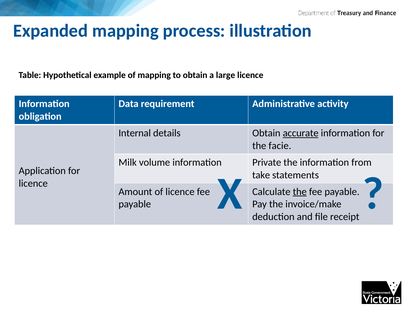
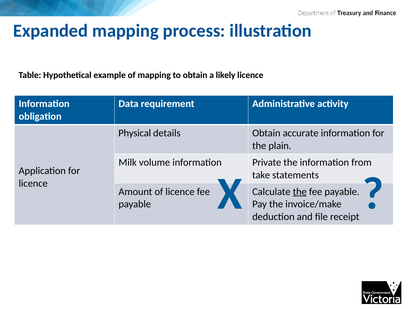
large: large -> likely (226, 75)
Internal: Internal -> Physical (135, 133)
accurate underline: present -> none (301, 133)
facie: facie -> plain (280, 146)
